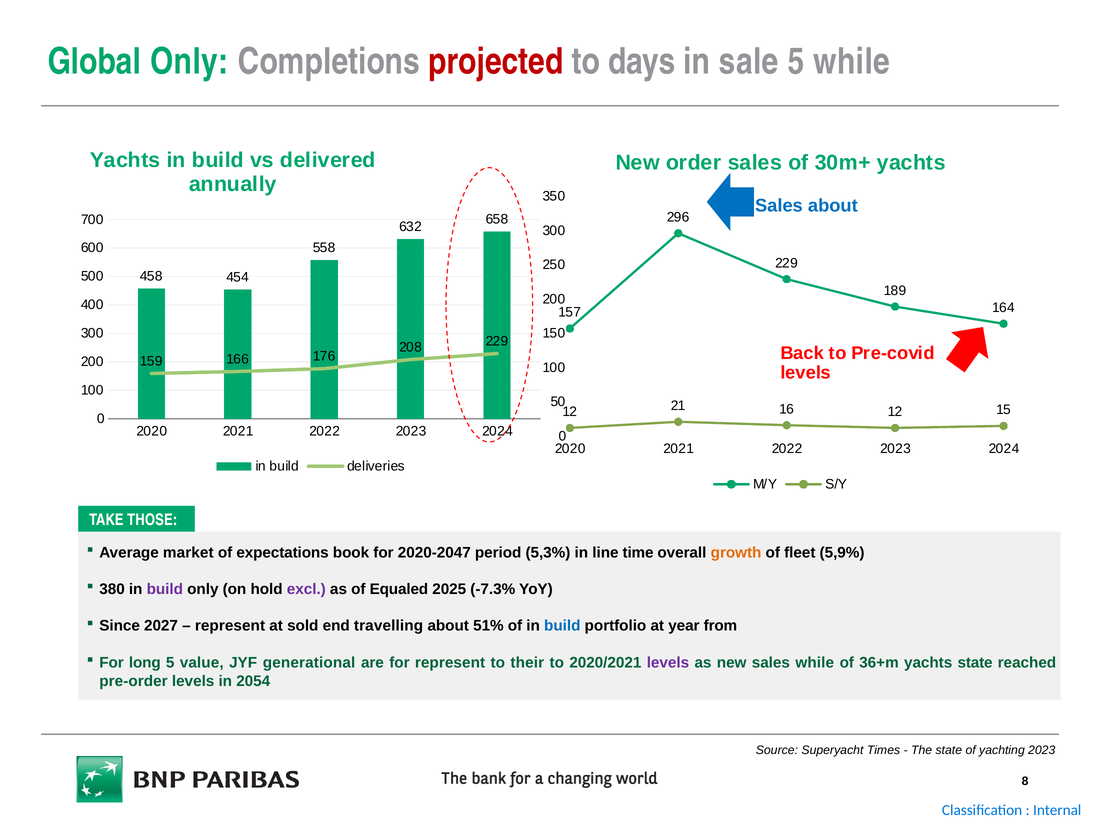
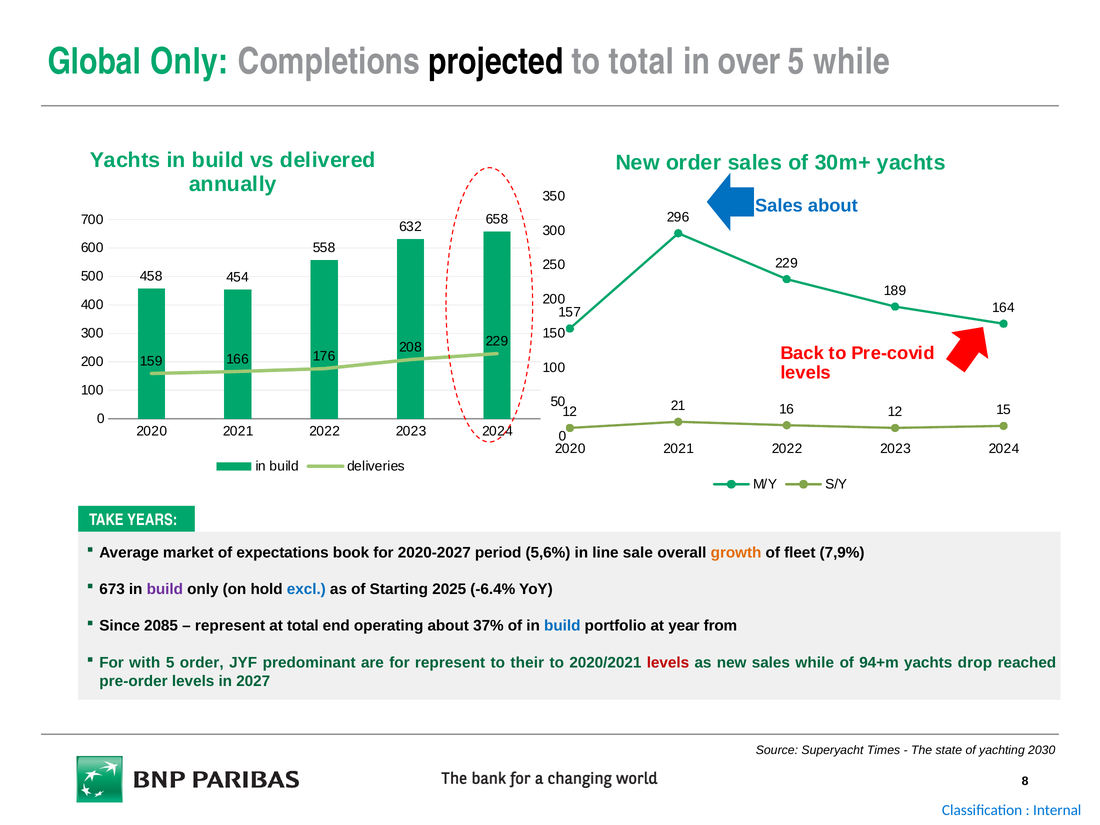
projected colour: red -> black (496, 61)
to days: days -> total (641, 61)
sale: sale -> over (749, 61)
THOSE: THOSE -> YEARS (152, 520)
2020-2047: 2020-2047 -> 2020-2027 (434, 553)
5,3%: 5,3% -> 5,6% (548, 553)
time: time -> sale (638, 553)
5,9%: 5,9% -> 7,9% (842, 553)
380: 380 -> 673 (112, 589)
excl colour: purple -> blue (306, 589)
Equaled: Equaled -> Starting (399, 589)
-7.3%: -7.3% -> -6.4% (493, 589)
2027: 2027 -> 2085 (161, 626)
at sold: sold -> total (303, 626)
travelling: travelling -> operating (389, 626)
51%: 51% -> 37% (488, 626)
long: long -> with (145, 663)
5 value: value -> order (202, 663)
generational: generational -> predominant (309, 663)
levels colour: purple -> red (668, 663)
36+m: 36+m -> 94+m (879, 663)
yachts state: state -> drop (975, 663)
2054: 2054 -> 2027 (253, 681)
yachting 2023: 2023 -> 2030 (1042, 750)
